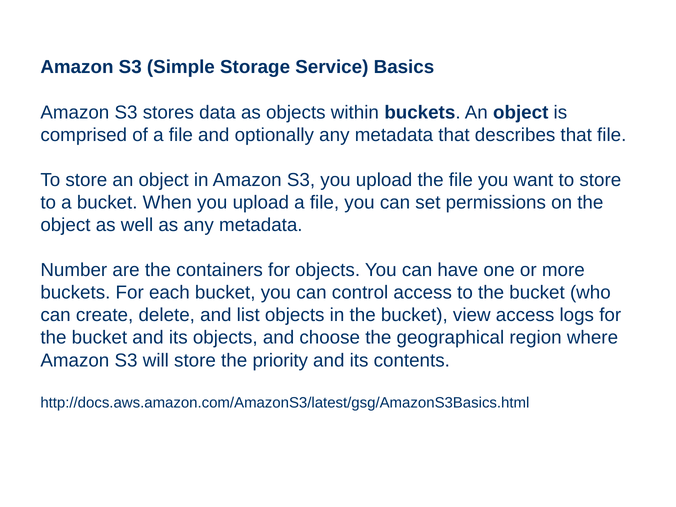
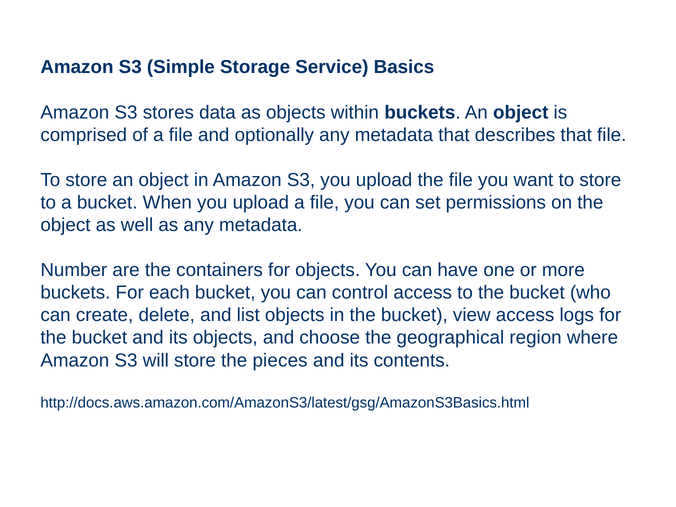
priority: priority -> pieces (280, 360)
